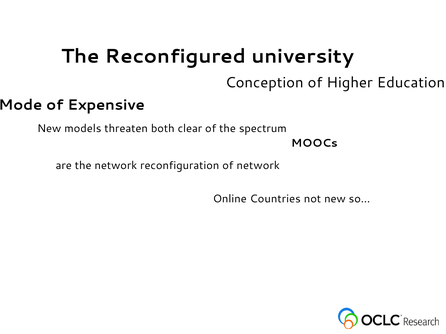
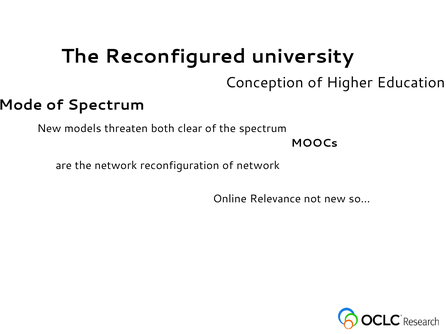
of Expensive: Expensive -> Spectrum (106, 105)
Countries: Countries -> Relevance (275, 199)
